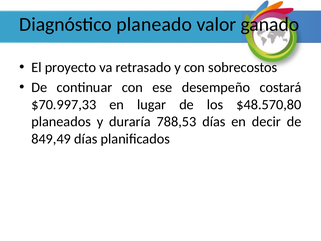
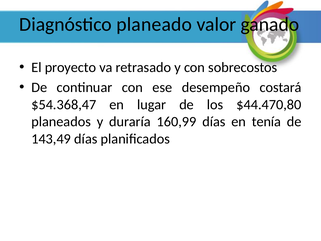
$70.997,33: $70.997,33 -> $54.368,47 (64, 104)
$48.570,80: $48.570,80 -> $44.470,80 (269, 104)
788,53: 788,53 -> 160,99 (177, 122)
decir: decir -> tenía (266, 122)
849,49: 849,49 -> 143,49 (51, 139)
